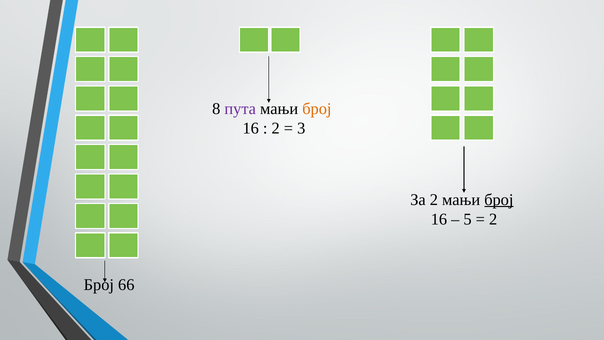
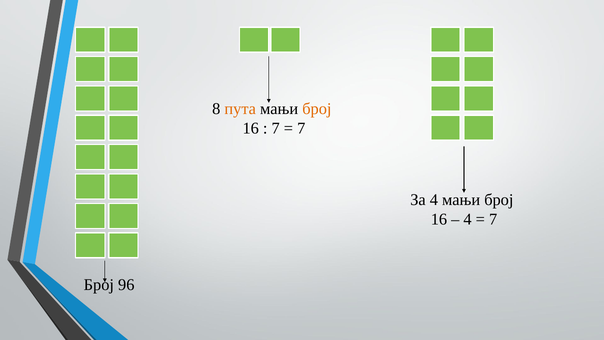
пута colour: purple -> orange (240, 109)
2: 2 -> 7 (276, 128)
3: 3 -> 7 (301, 128)
За 2: 2 -> 4 (434, 200)
број underline: present -> none (499, 200)
5: 5 -> 4 (468, 219)
2: 2 -> 7 (493, 219)
66: 66 -> 96 (126, 285)
